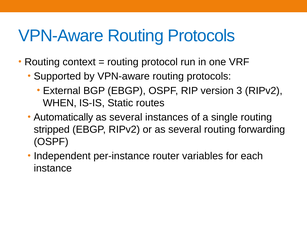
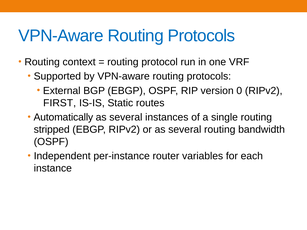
3: 3 -> 0 (239, 91)
WHEN: WHEN -> FIRST (60, 103)
forwarding: forwarding -> bandwidth (262, 130)
